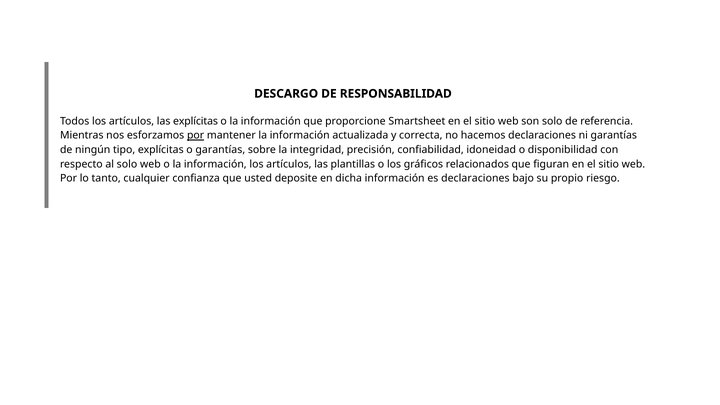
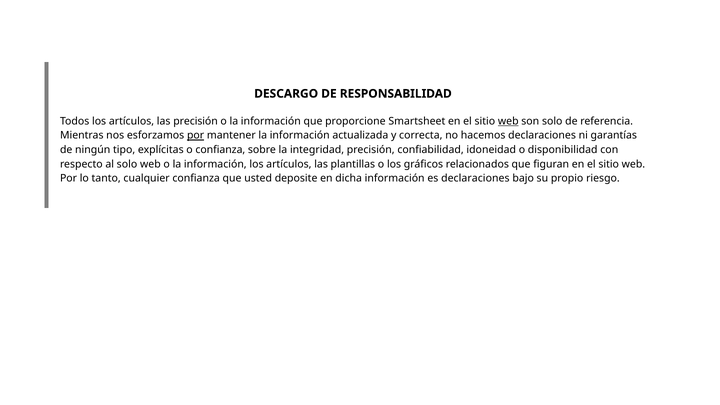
las explícitas: explícitas -> precisión (196, 121)
web underline: none -> present (508, 121)
o garantías: garantías -> confianza (220, 150)
